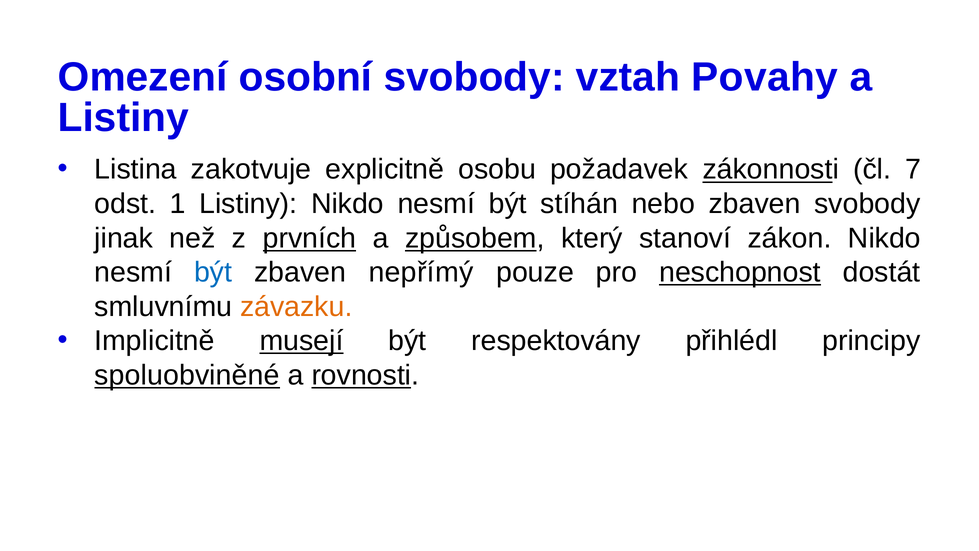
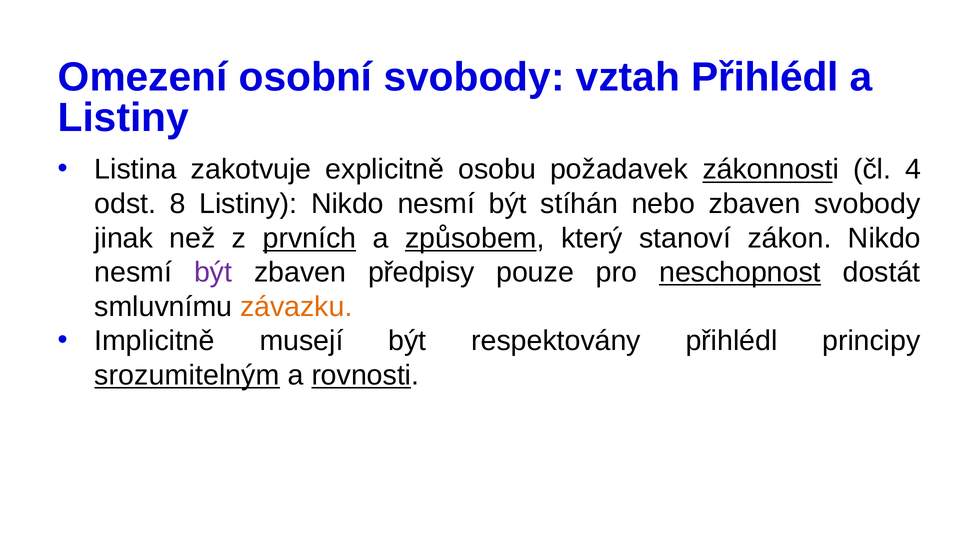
vztah Povahy: Povahy -> Přihlédl (765, 77)
7: 7 -> 4 (913, 169)
1: 1 -> 8 (178, 204)
být colour: blue -> purple (213, 272)
nepřímý: nepřímý -> předpisy (421, 272)
musejí underline: present -> none (302, 341)
spoluobviněné: spoluobviněné -> srozumitelným (187, 375)
